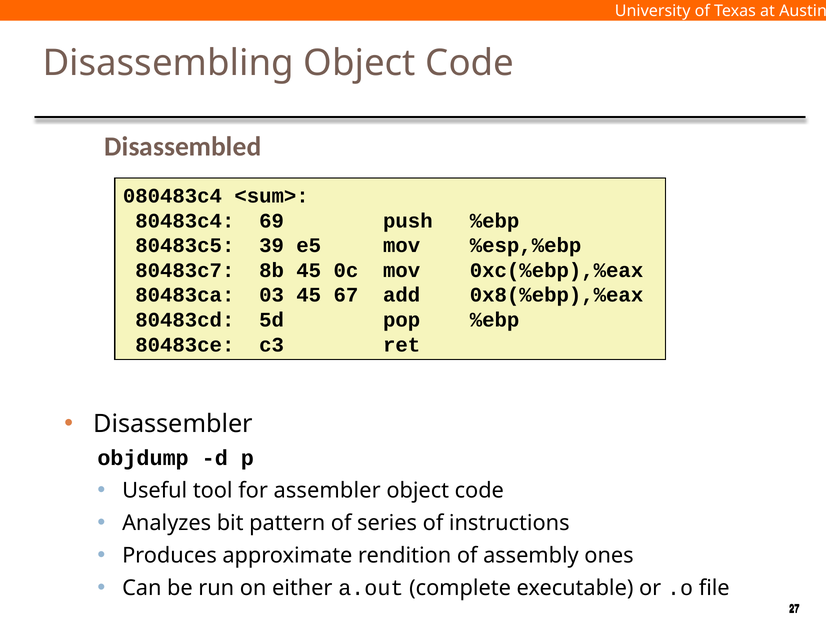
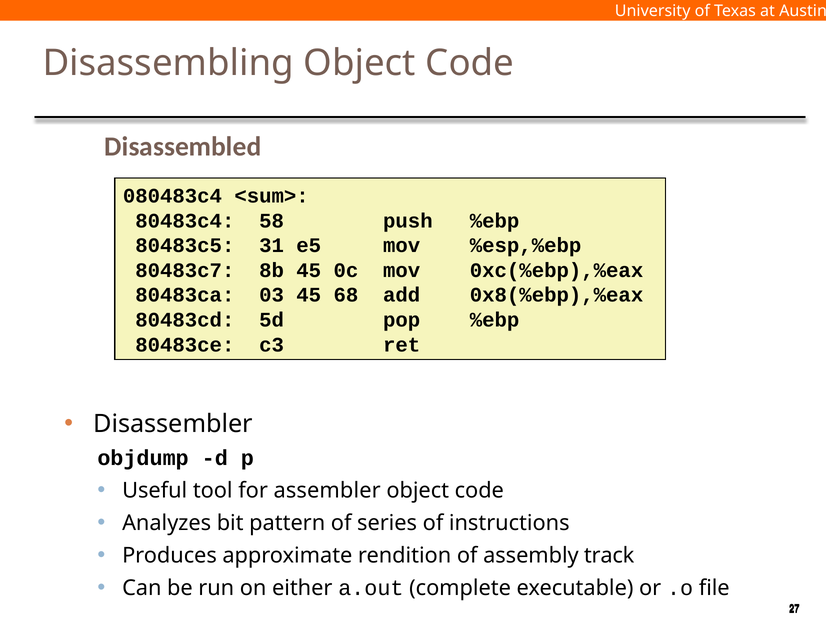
69: 69 -> 58 (272, 221)
39: 39 -> 31 (272, 245)
67: 67 -> 68 (346, 295)
ones: ones -> track (609, 555)
